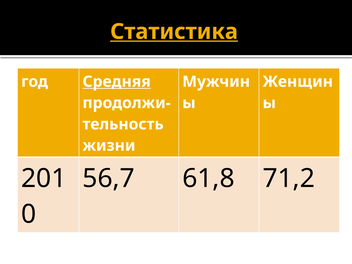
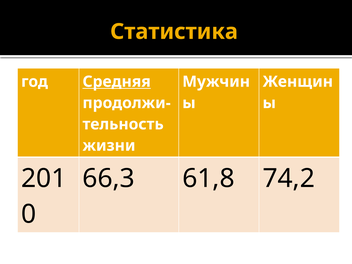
Статистика underline: present -> none (174, 32)
56,7: 56,7 -> 66,3 (109, 178)
71,2: 71,2 -> 74,2 (289, 178)
